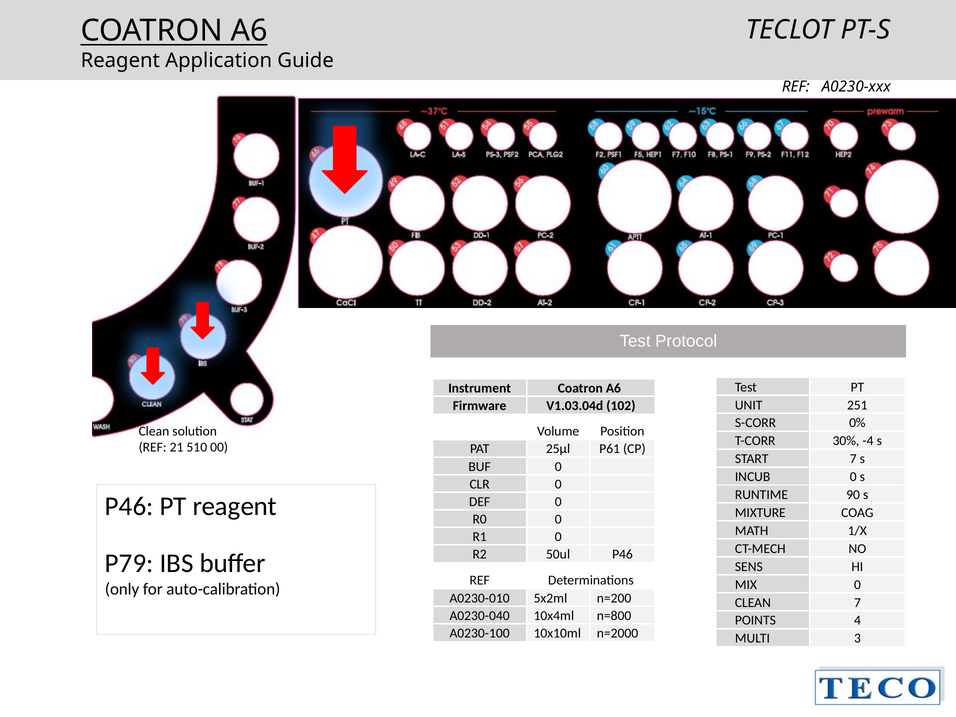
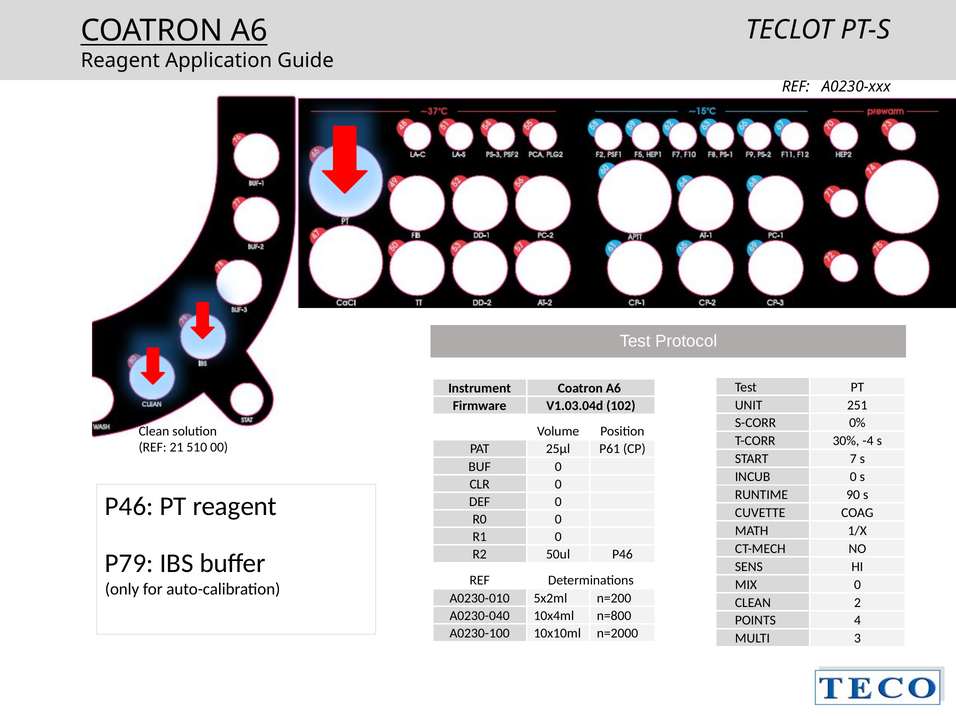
MIXTURE: MIXTURE -> CUVETTE (760, 513)
CLEAN 7: 7 -> 2 (857, 603)
